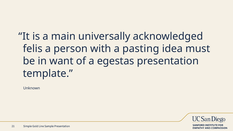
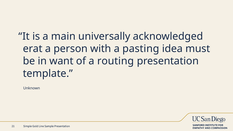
felis: felis -> erat (33, 49)
egestas: egestas -> routing (116, 61)
